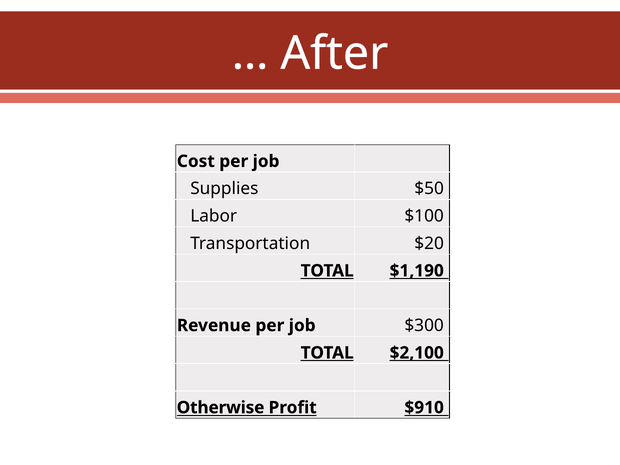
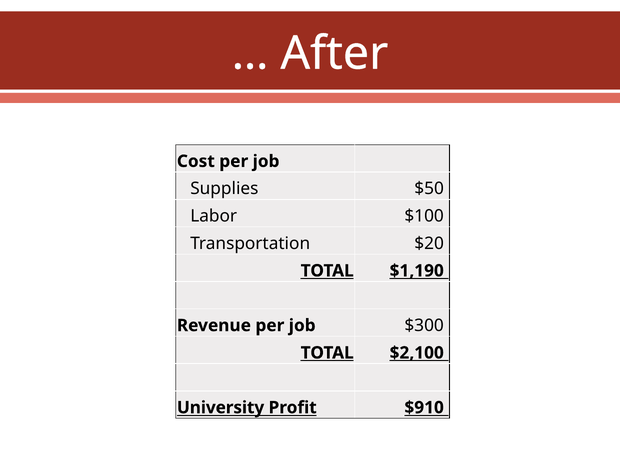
Otherwise: Otherwise -> University (221, 408)
